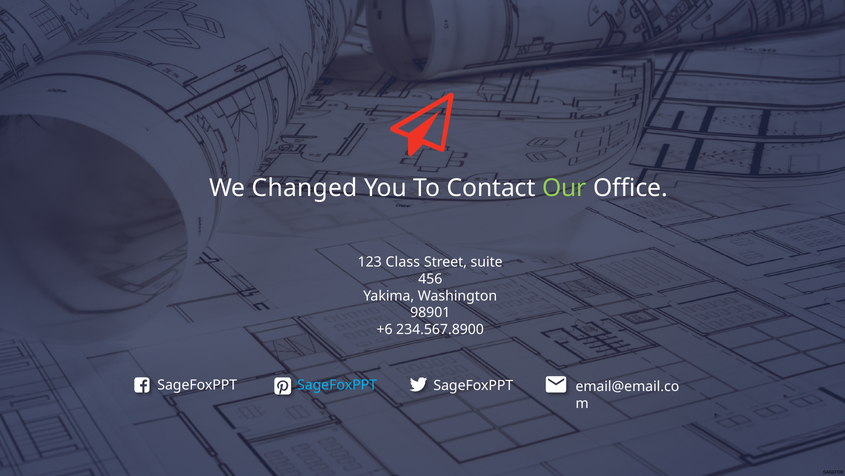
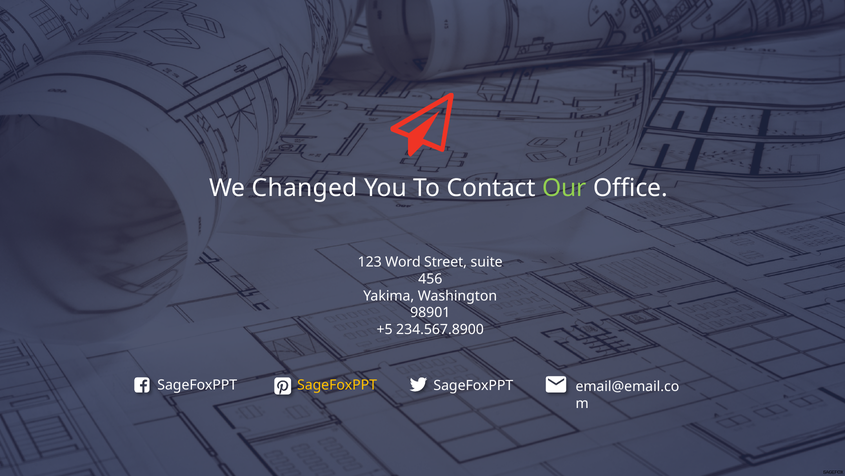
Class: Class -> Word (403, 262)
+6: +6 -> +5 (385, 329)
SageFoxPPT colour: light blue -> yellow (337, 385)
